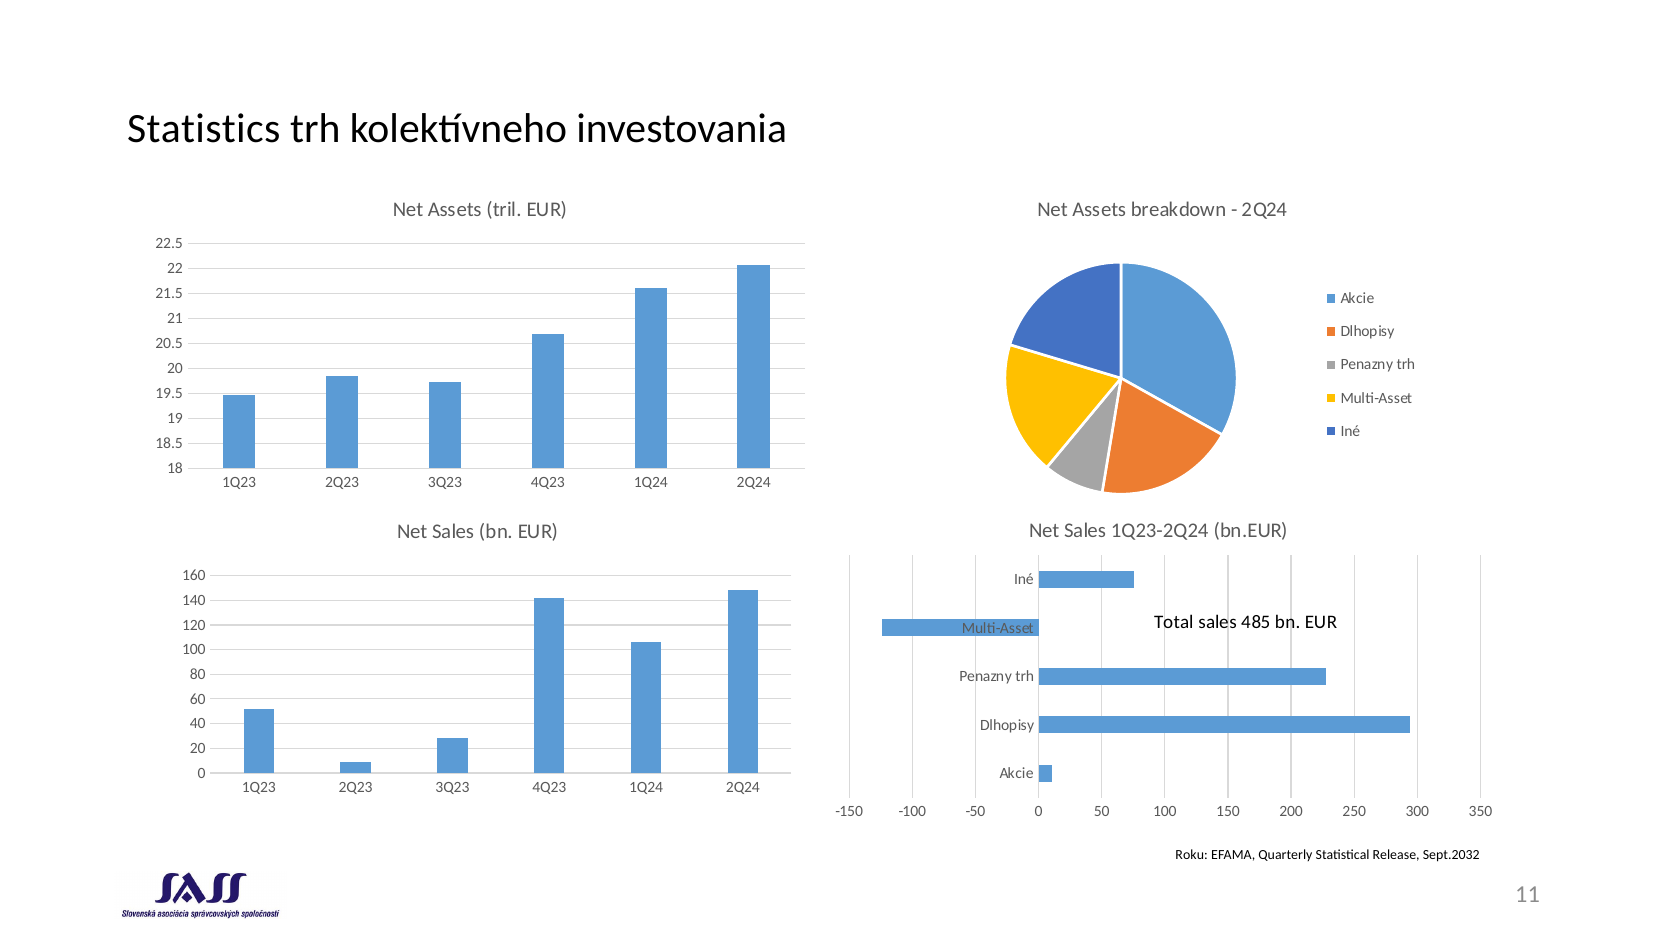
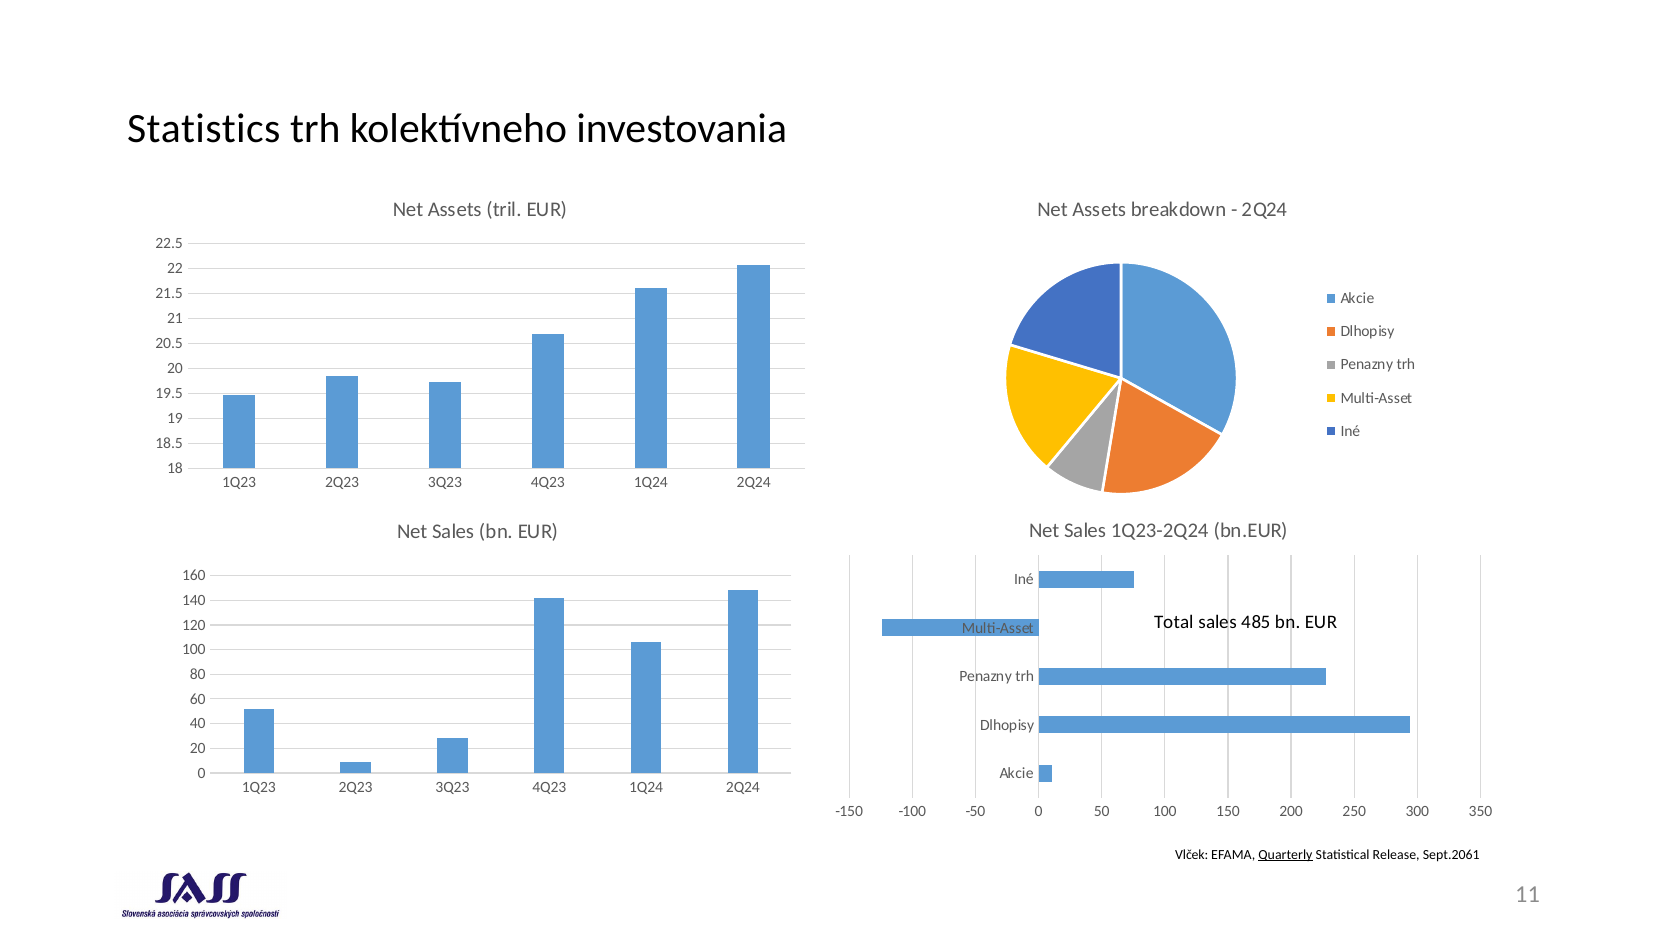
Roku: Roku -> Vlček (1192, 855)
Quarterly underline: none -> present (1285, 855)
Sept.2032: Sept.2032 -> Sept.2061 (1451, 855)
